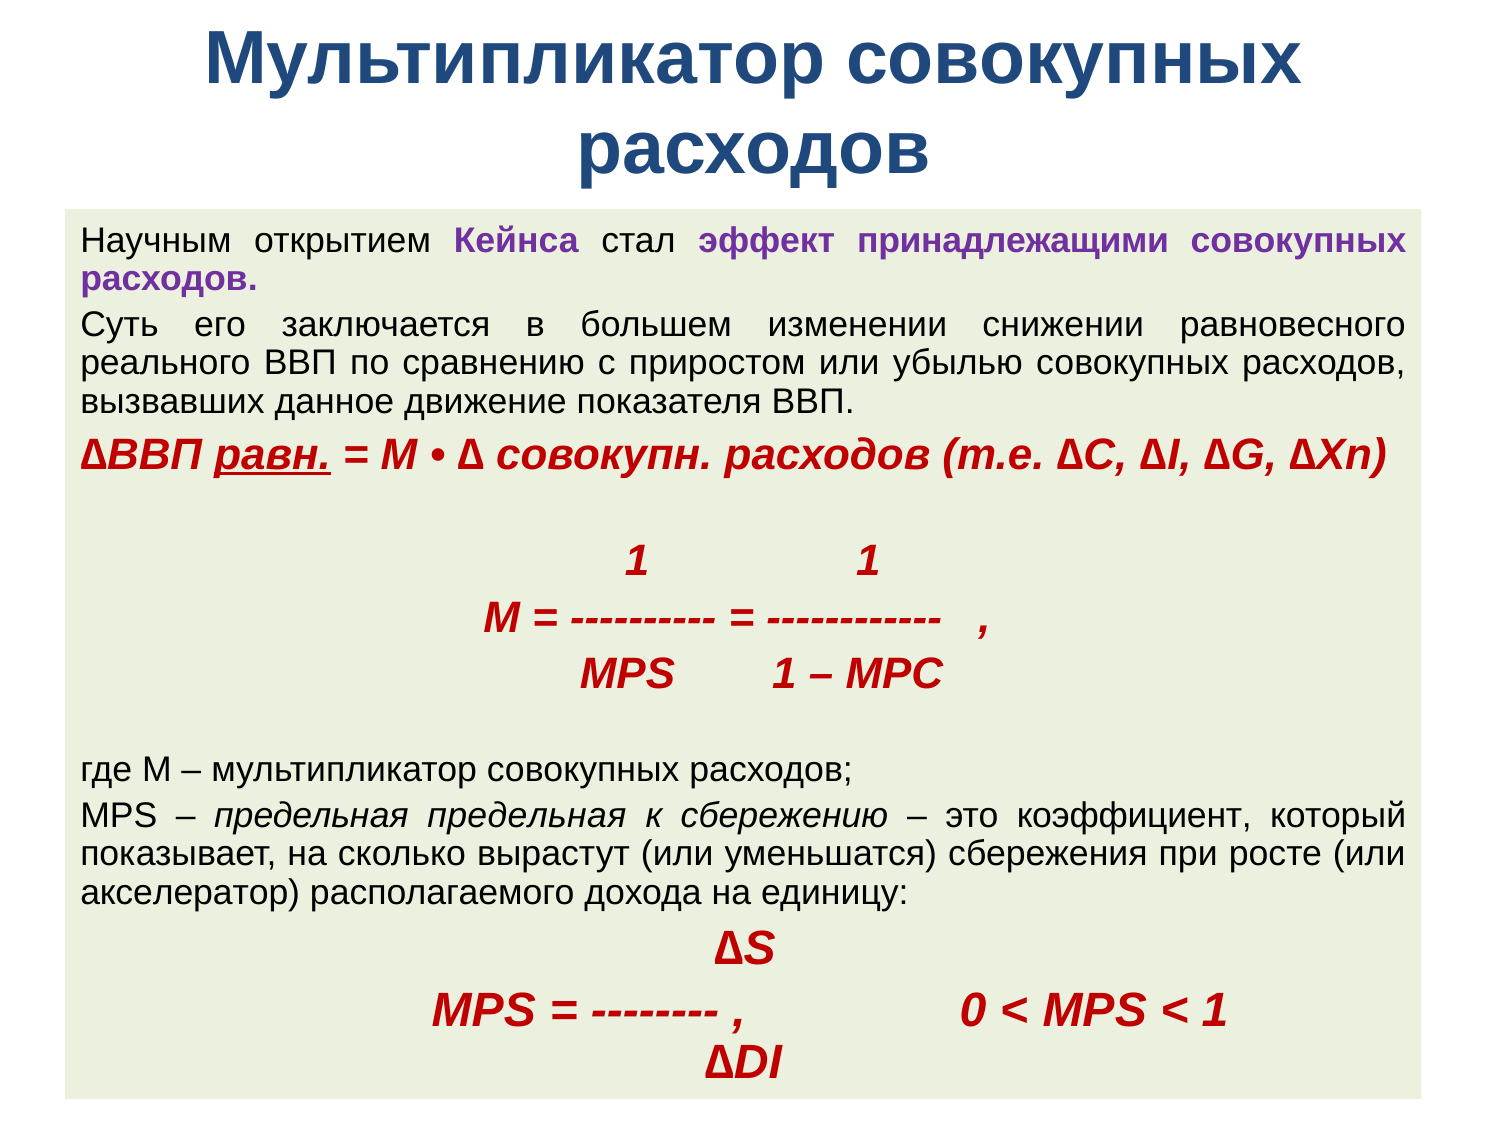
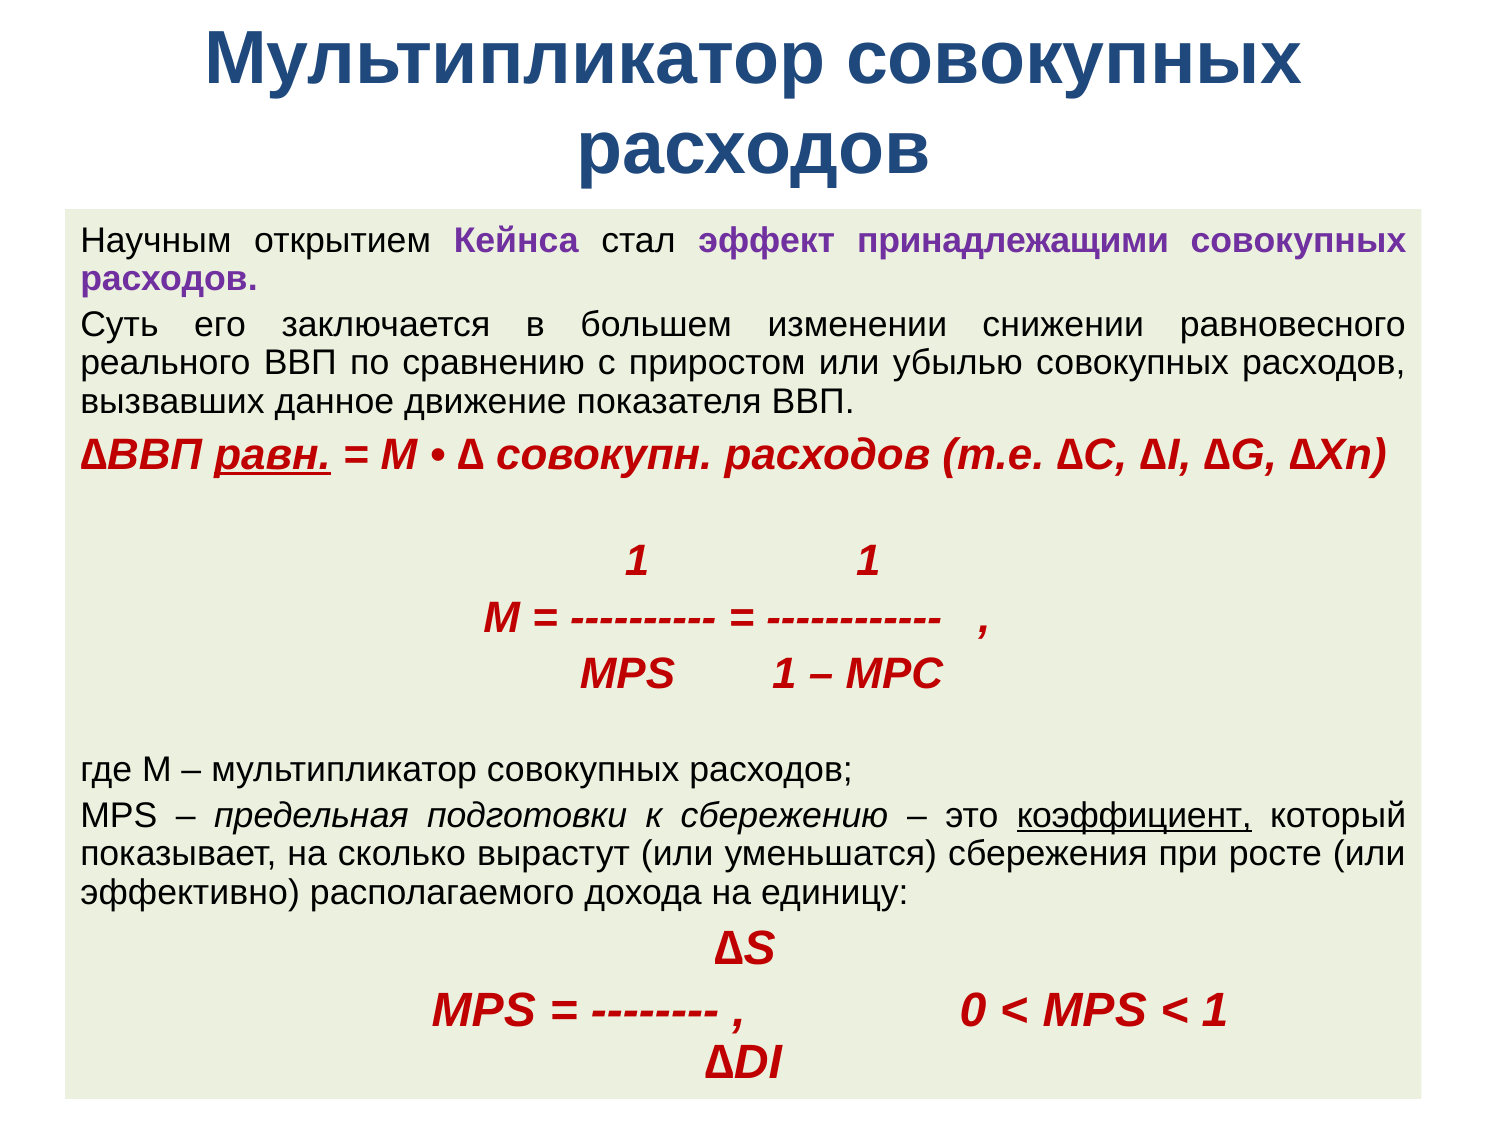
предельная предельная: предельная -> подготовки (527, 816)
коэффициент underline: none -> present (1134, 816)
акселератор: акселератор -> эффективно (190, 893)
